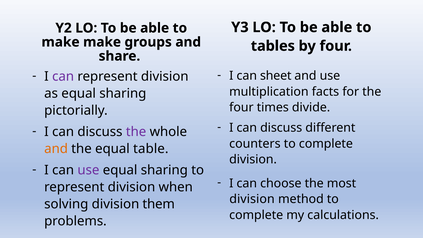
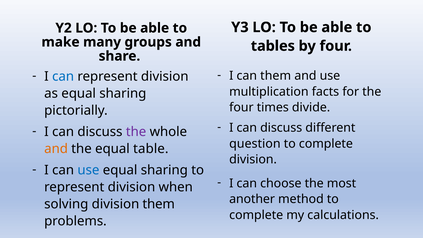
make make: make -> many (102, 42)
can sheet: sheet -> them (276, 76)
can colour: purple -> blue (63, 76)
counters: counters -> question (255, 144)
use colour: purple -> blue (88, 170)
division: division -> another (252, 199)
